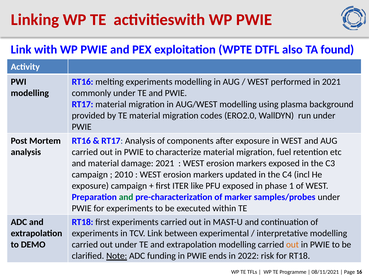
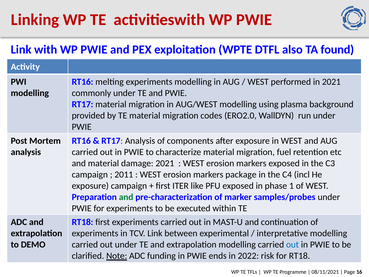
2010: 2010 -> 2011 (124, 174)
updated: updated -> package (241, 174)
out colour: orange -> blue (292, 244)
